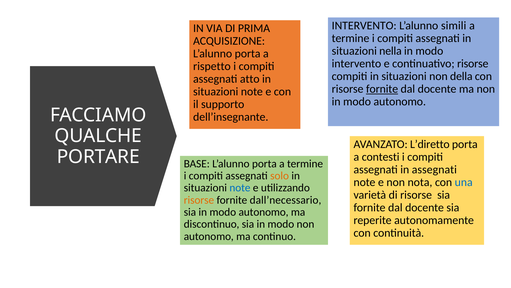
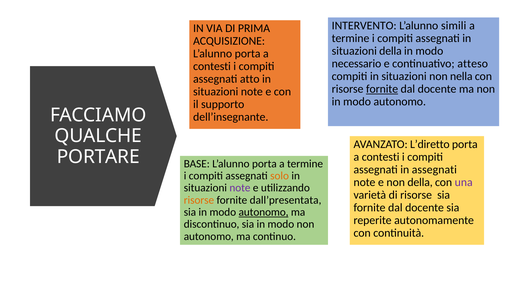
situazioni nella: nella -> della (390, 51)
intervento: intervento -> necessario (357, 63)
continuativo risorse: risorse -> atteso (473, 63)
rispetto: rispetto -> contesti (212, 66)
della: della -> nella (461, 76)
non nota: nota -> della (420, 182)
una colour: blue -> purple (464, 182)
note colour: blue -> purple (240, 188)
dall’necessario: dall’necessario -> dall’presentata (286, 200)
autonomo underline: none -> present (264, 212)
